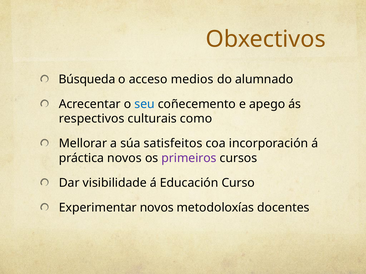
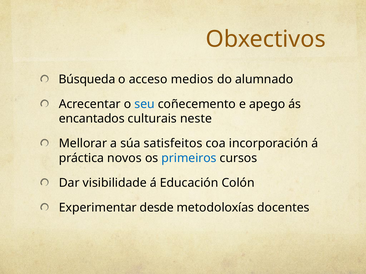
respectivos: respectivos -> encantados (92, 119)
como: como -> neste (196, 119)
primeiros colour: purple -> blue (189, 158)
Curso: Curso -> Colón (238, 183)
Experimentar novos: novos -> desde (157, 208)
